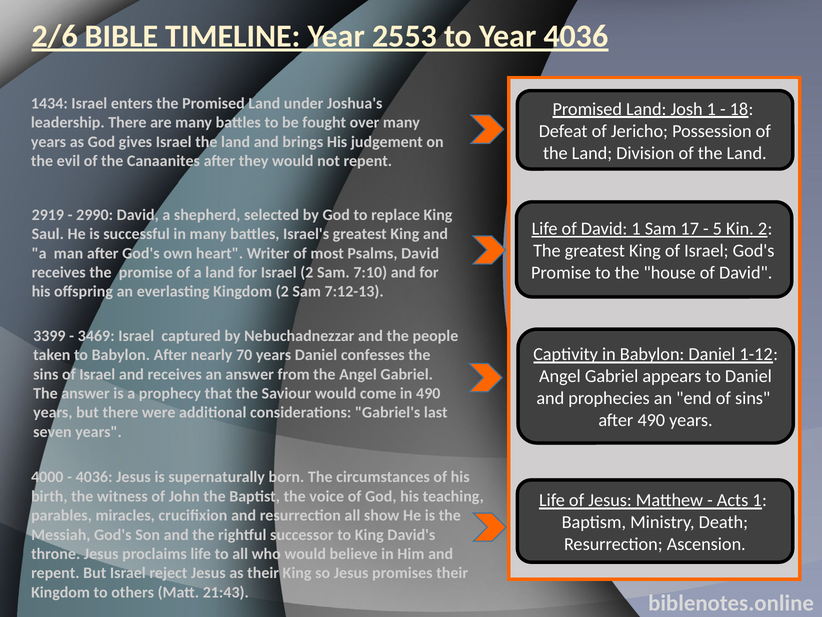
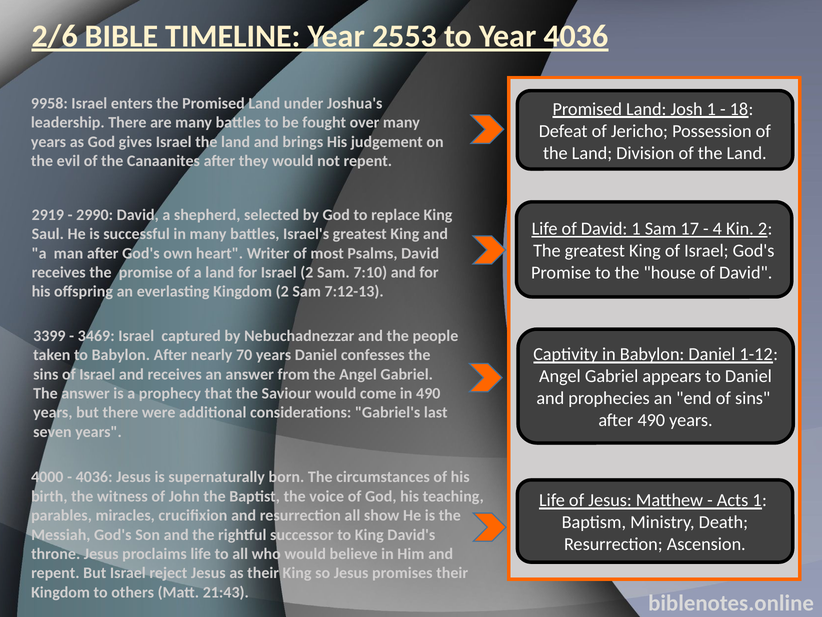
1434: 1434 -> 9958 (49, 103)
5: 5 -> 4 (717, 229)
